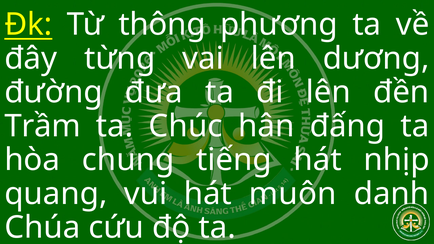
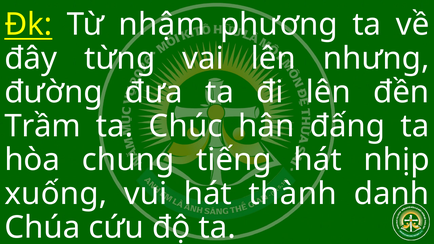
thông: thông -> nhậm (162, 25)
dương: dương -> nhưng (376, 58)
quang: quang -> xuống (56, 194)
muôn: muôn -> thành (293, 194)
